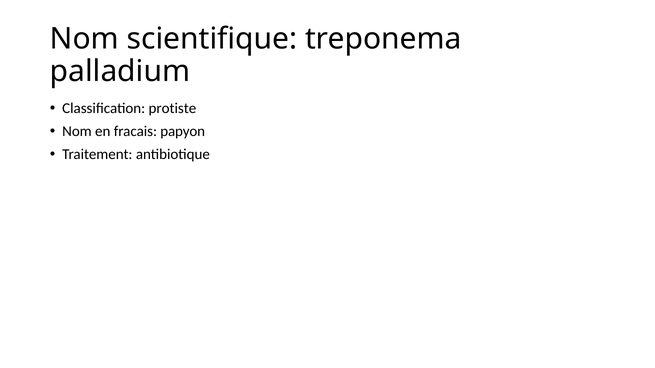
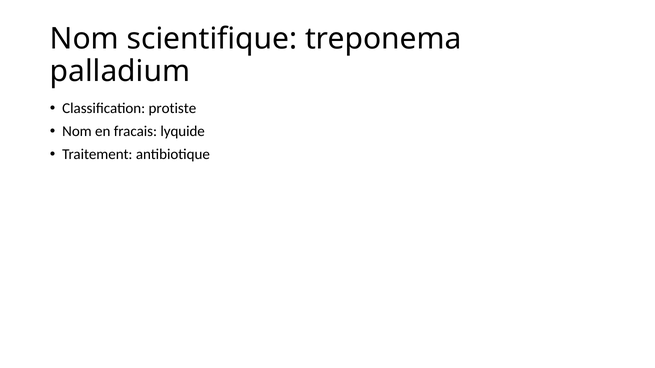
papyon: papyon -> lyquide (183, 132)
